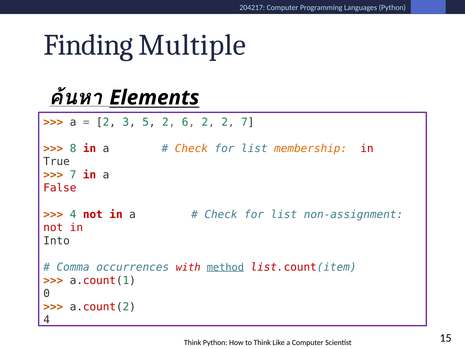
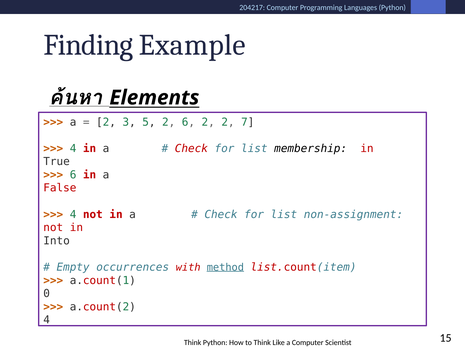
Multiple: Multiple -> Example (192, 45)
8: 8 -> 4 (73, 148)
Check colour: orange -> red (191, 148)
membership colour: orange -> black (311, 148)
7: 7 -> 6 (73, 175)
Comma: Comma -> Empty (73, 267)
